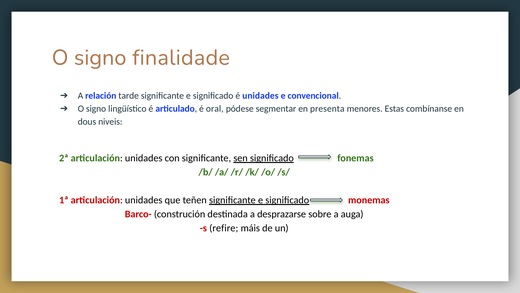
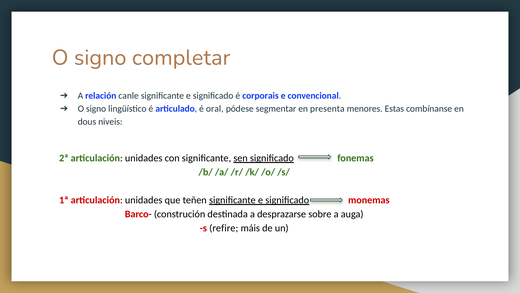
finalidade: finalidade -> completar (181, 58)
tarde: tarde -> canle (129, 96)
é unidades: unidades -> corporais (260, 96)
